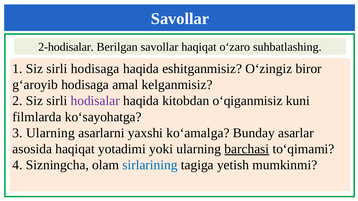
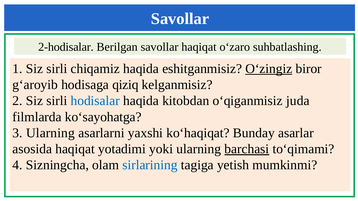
sirli hodisaga: hodisaga -> chiqamiz (95, 69)
O‘zingiz underline: none -> present (269, 69)
amal: amal -> qiziq (125, 85)
hodisalar colour: purple -> blue (95, 101)
kuni: kuni -> juda (298, 101)
ko‘amalga: ko‘amalga -> ko‘haqiqat (198, 133)
